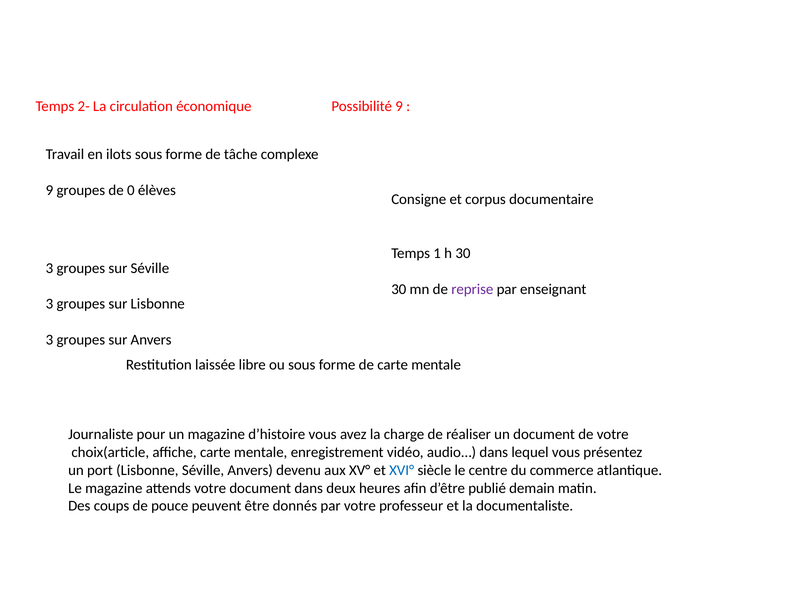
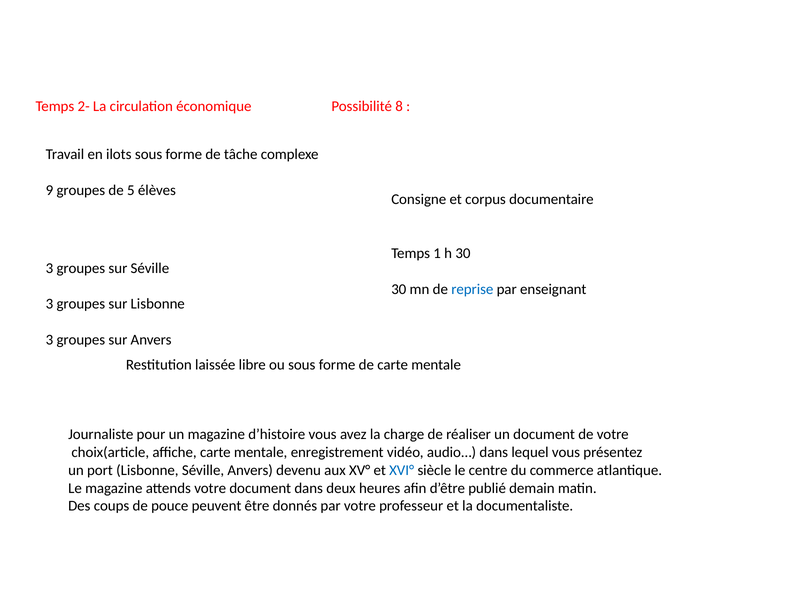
Possibilité 9: 9 -> 8 (399, 106)
0: 0 -> 5 (131, 190)
reprise colour: purple -> blue (472, 289)
